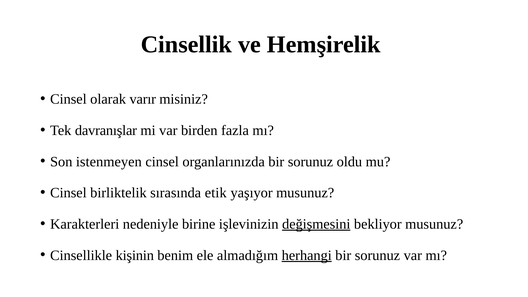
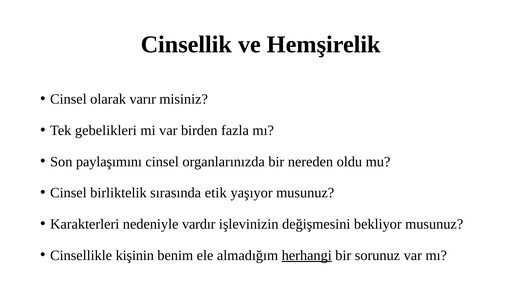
davranışlar: davranışlar -> gebelikleri (106, 130)
istenmeyen: istenmeyen -> paylaşımını (109, 162)
organlarınızda bir sorunuz: sorunuz -> nereden (310, 162)
birine: birine -> vardır (199, 224)
değişmesini underline: present -> none (316, 224)
